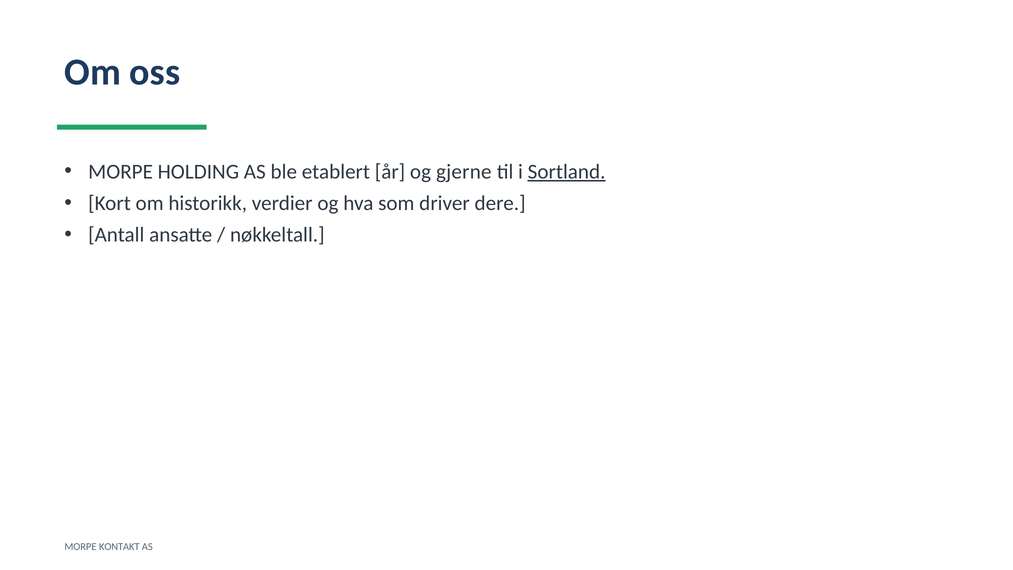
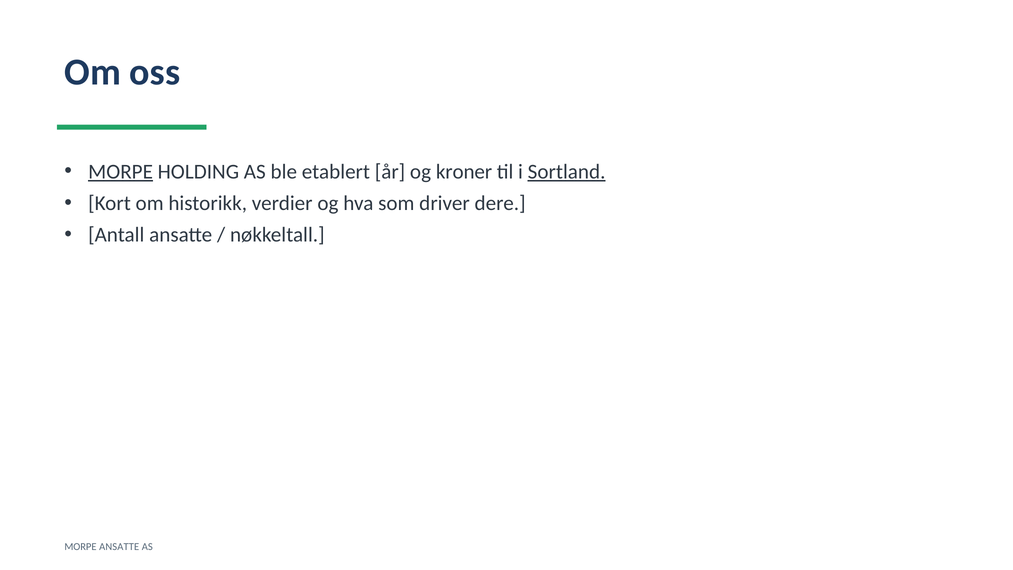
MORPE underline: none -> present (121, 172)
gjerne: gjerne -> kroner (464, 172)
MORPE KONTAKT: KONTAKT -> ANSATTE (119, 547)
